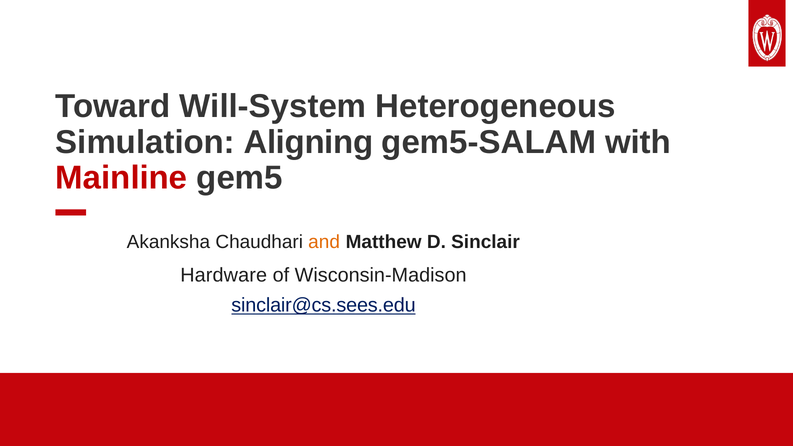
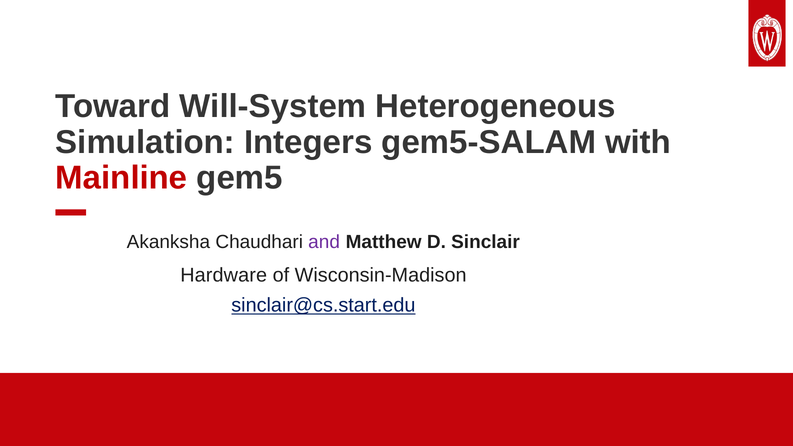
Aligning: Aligning -> Integers (308, 142)
and colour: orange -> purple (324, 242)
sinclair@cs.sees.edu: sinclair@cs.sees.edu -> sinclair@cs.start.edu (323, 305)
